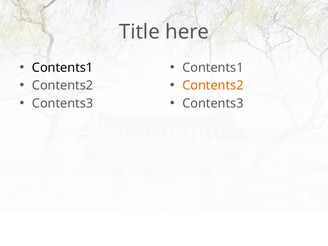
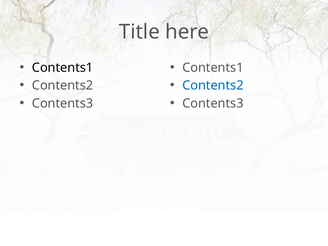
Contents2 colour: orange -> blue (213, 85)
